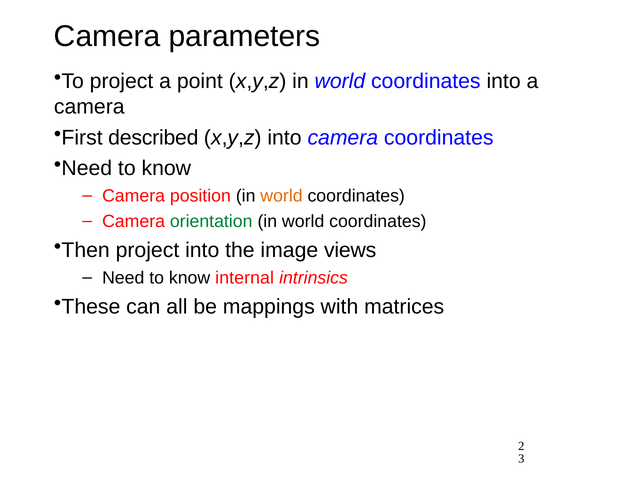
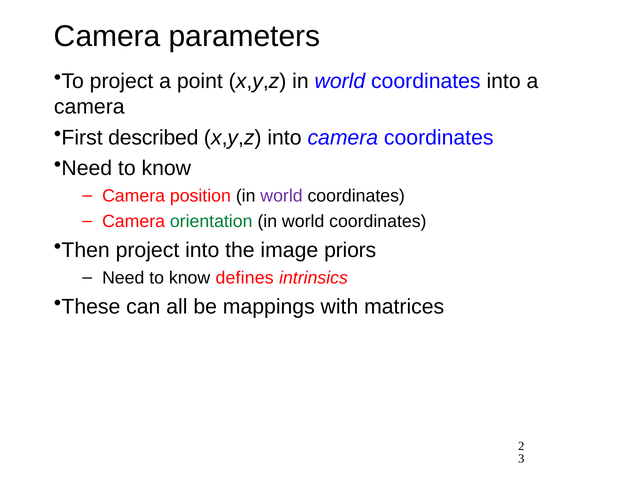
world colour: orange -> purple (282, 196)
views: views -> priors (350, 250)
internal: internal -> defines (245, 278)
